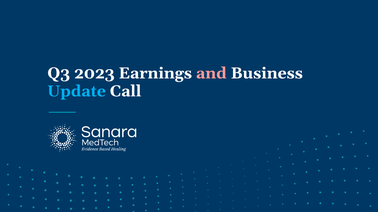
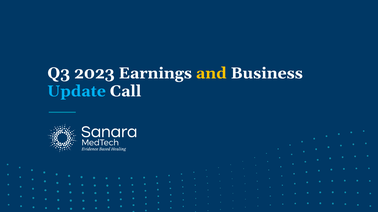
and colour: pink -> yellow (211, 73)
